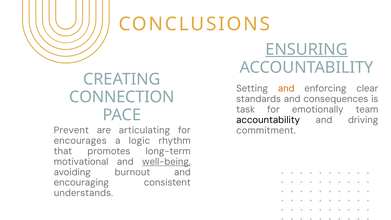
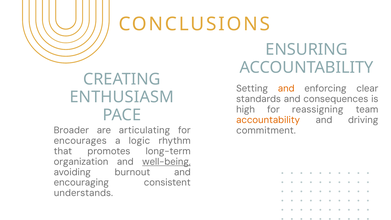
ENSURING underline: present -> none (307, 49)
CONNECTION: CONNECTION -> ENTHUSIASM (122, 97)
task: task -> high (246, 109)
emotionally: emotionally -> reassigning (318, 109)
accountability colour: black -> orange (268, 120)
Prevent: Prevent -> Broader (71, 130)
motivational: motivational -> organization (81, 162)
